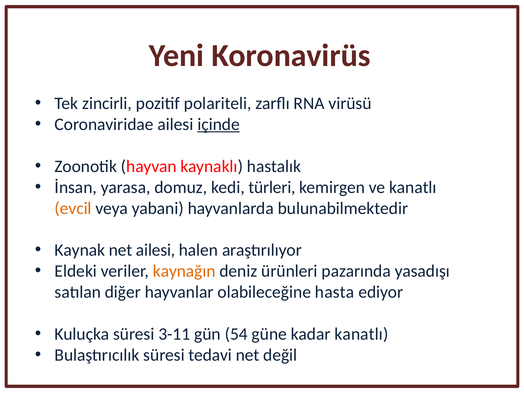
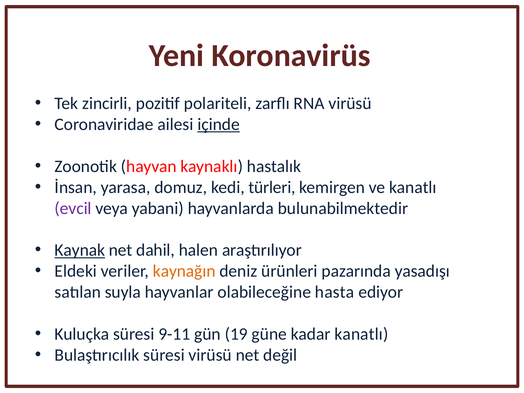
evcil colour: orange -> purple (73, 208)
Kaynak underline: none -> present (80, 250)
net ailesi: ailesi -> dahil (156, 250)
diğer: diğer -> suyla (123, 292)
3-11: 3-11 -> 9-11 (174, 334)
54: 54 -> 19 (236, 334)
süresi tedavi: tedavi -> virüsü (210, 355)
